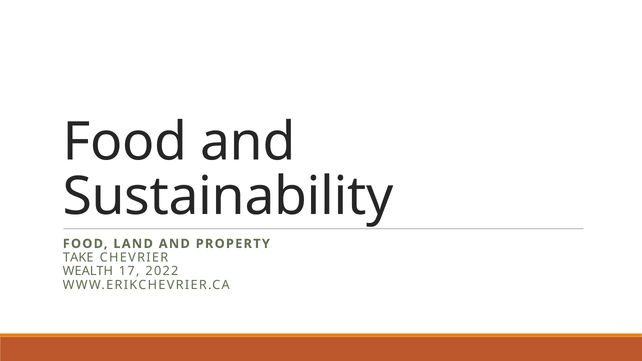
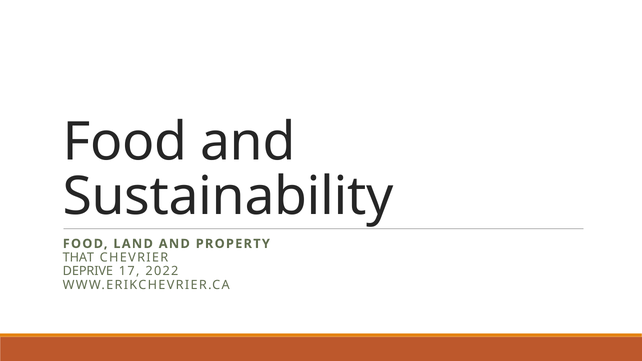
TAKE: TAKE -> THAT (78, 258)
WEALTH: WEALTH -> DEPRIVE (88, 271)
